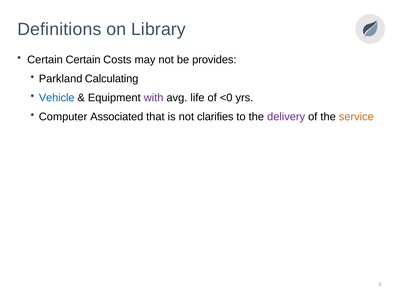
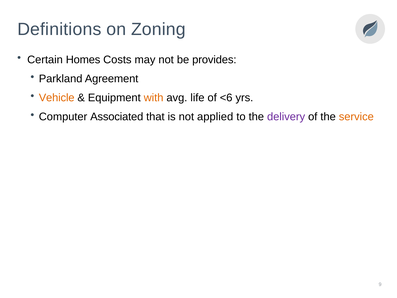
Library: Library -> Zoning (158, 29)
Certain Certain: Certain -> Homes (83, 60)
Calculating: Calculating -> Agreement (112, 79)
Vehicle colour: blue -> orange (57, 98)
with colour: purple -> orange (154, 98)
<0: <0 -> <6 (226, 98)
clarifies: clarifies -> applied (215, 117)
